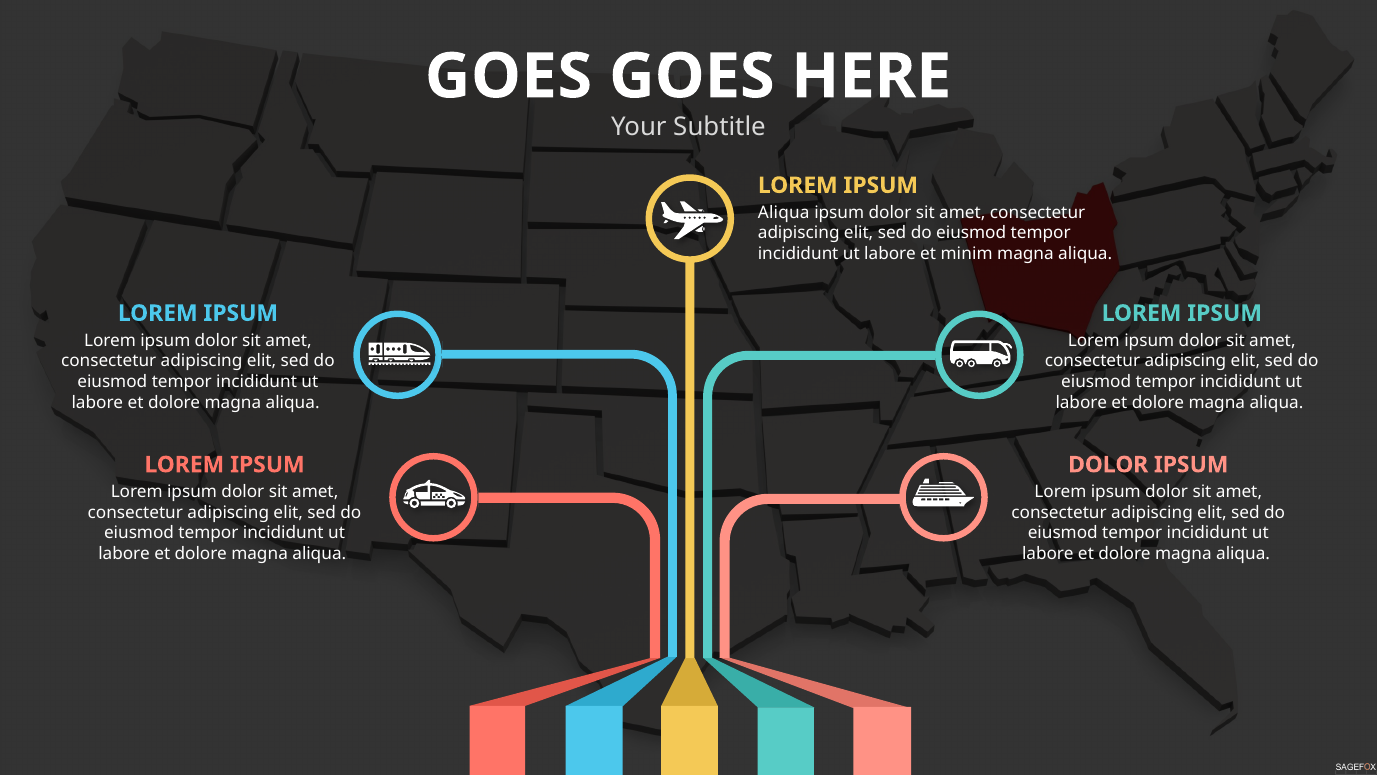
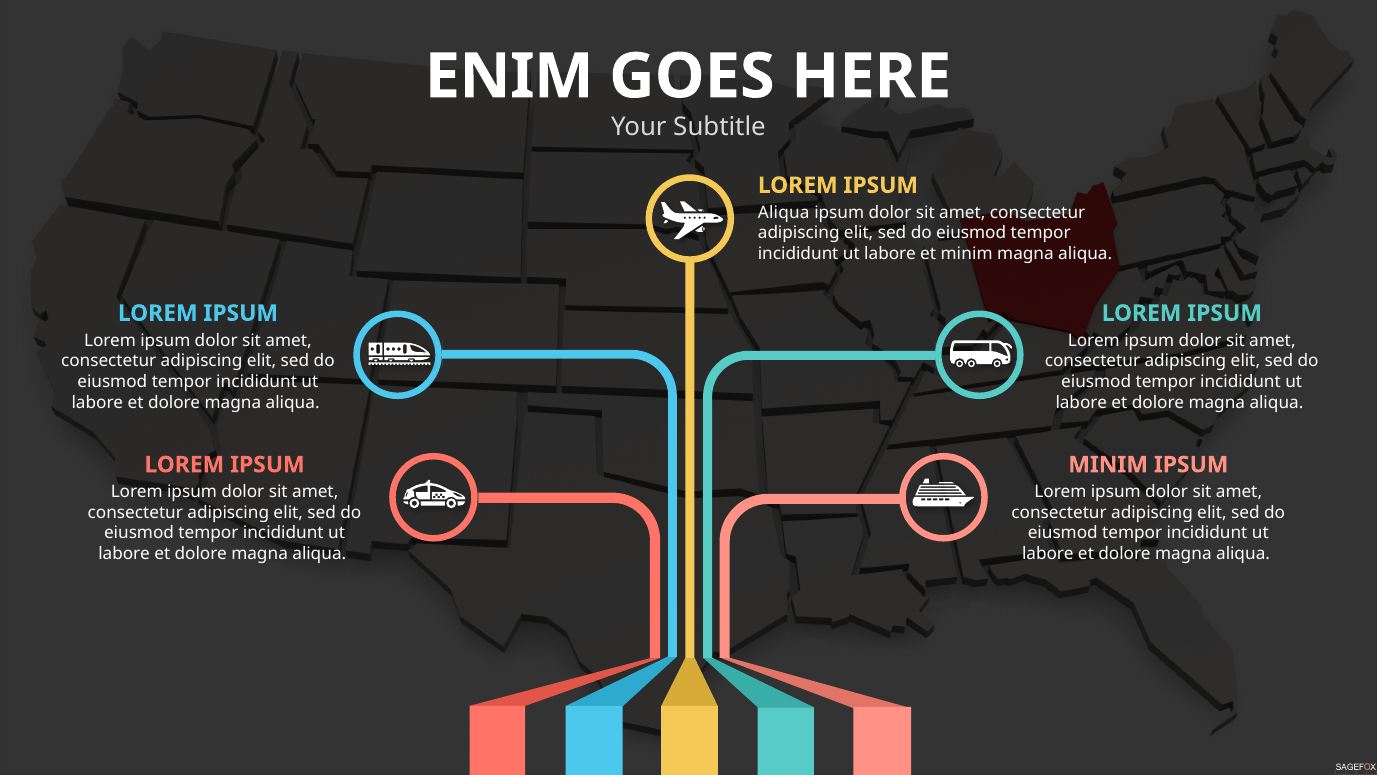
GOES: GOES -> ENIM (509, 76)
DOLOR: DOLOR -> MINIM (1108, 464)
